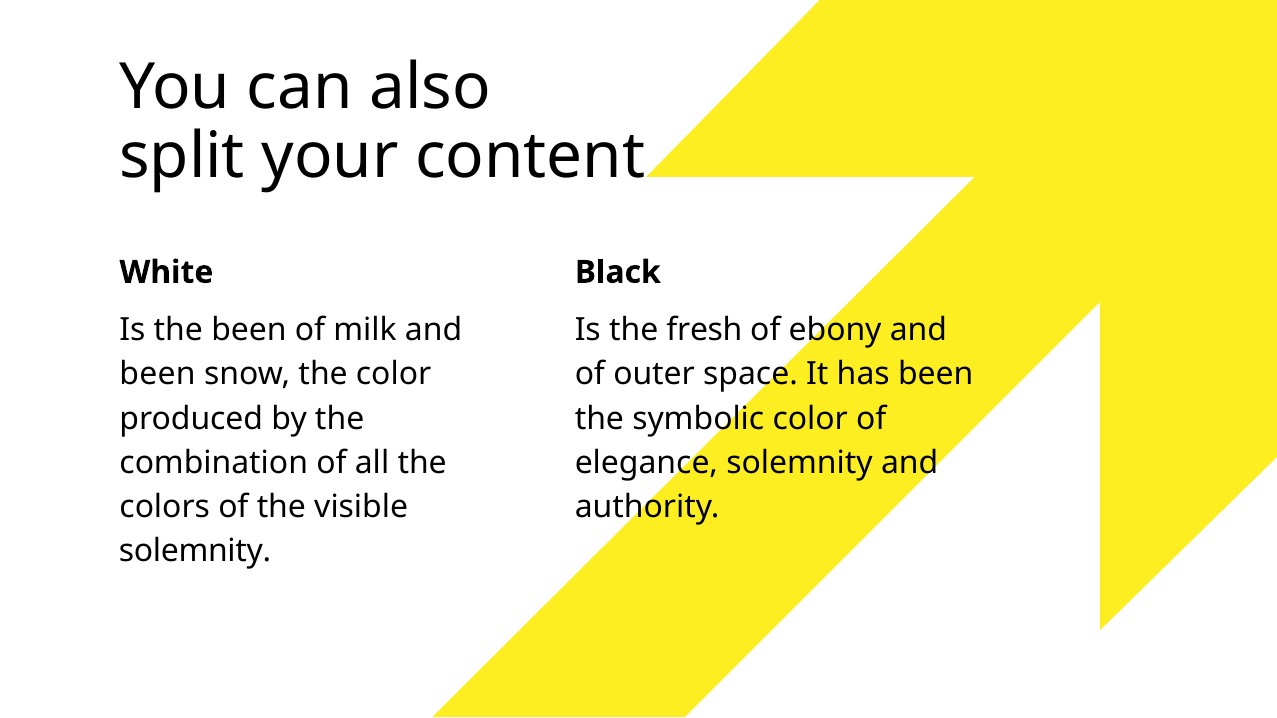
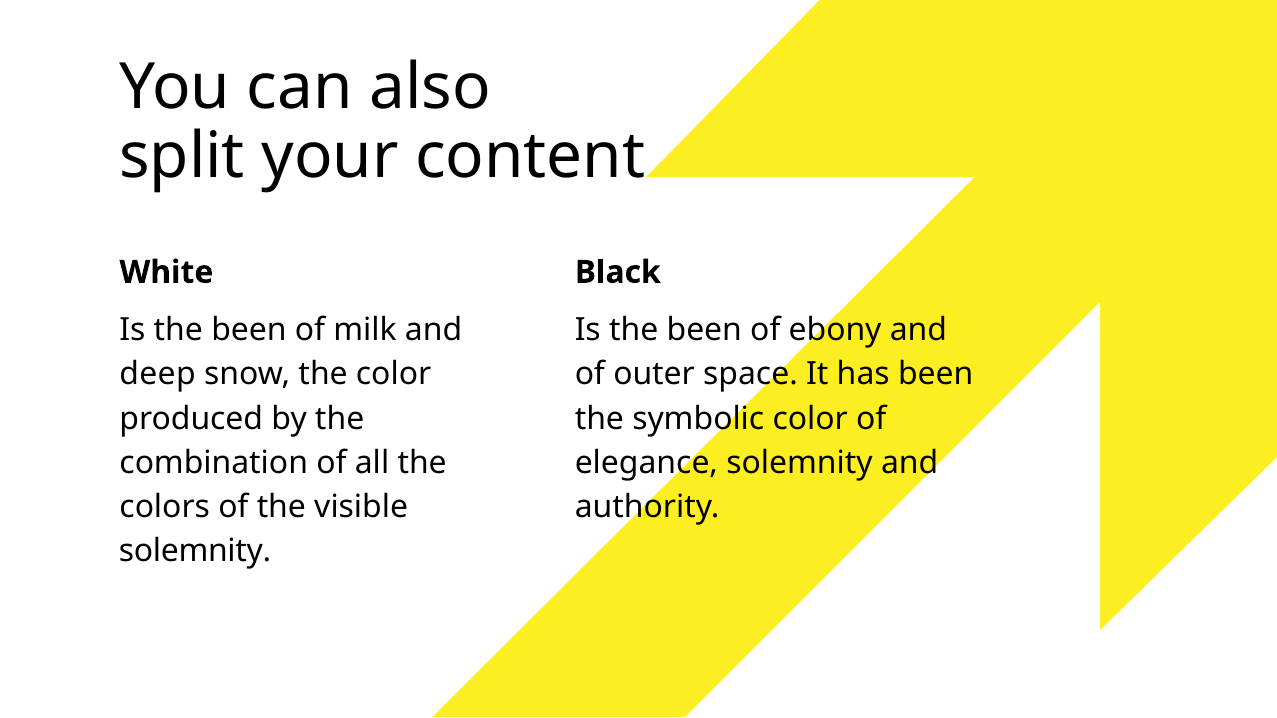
fresh: fresh -> been (704, 331)
been: been -> deep (158, 375)
